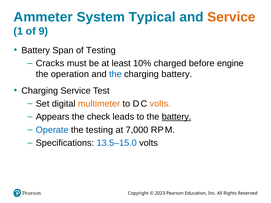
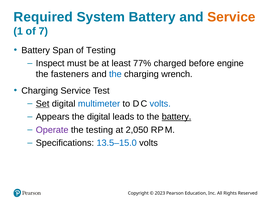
Ammeter: Ammeter -> Required (43, 17)
System Typical: Typical -> Battery (152, 17)
9: 9 -> 7 (43, 31)
Cracks: Cracks -> Inspect (50, 63)
10%: 10% -> 77% (142, 63)
operation: operation -> fasteners (70, 74)
charging battery: battery -> wrench (177, 74)
Set underline: none -> present (43, 104)
multimeter colour: orange -> blue (99, 104)
volts colour: orange -> blue (160, 104)
the check: check -> digital (99, 117)
Operate colour: blue -> purple (52, 130)
7,000: 7,000 -> 2,050 (137, 130)
